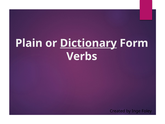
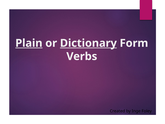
Plain underline: none -> present (29, 43)
